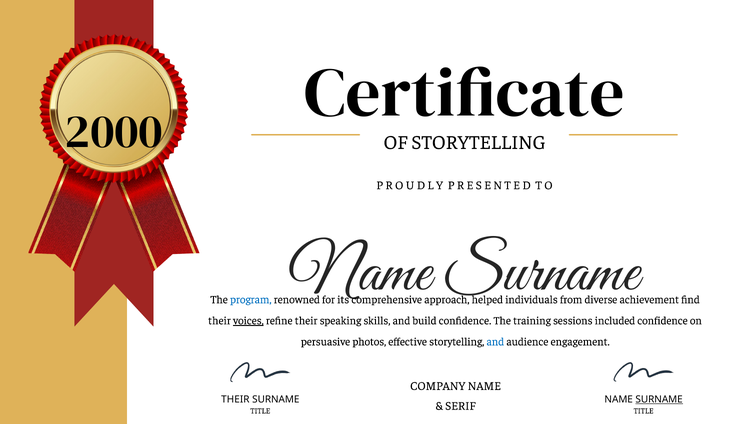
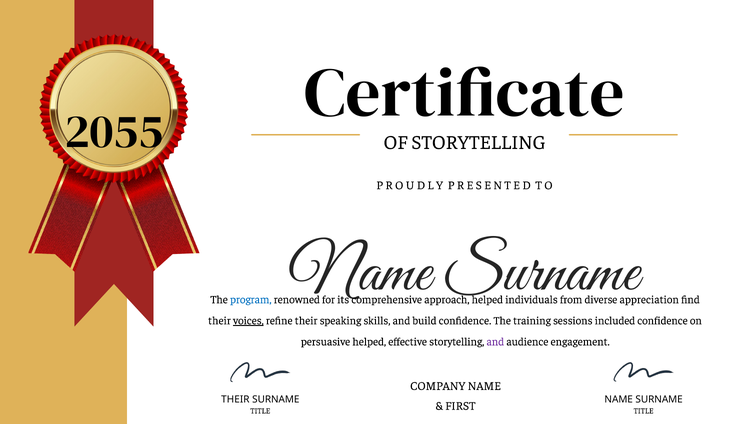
2000: 2000 -> 2055 (114, 132)
achievement: achievement -> appreciation (649, 300)
persuasive photos: photos -> helped (369, 342)
and colour: blue -> purple (495, 342)
SURNAME underline: present -> none (659, 400)
SERIF: SERIF -> FIRST (460, 406)
